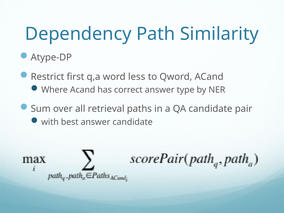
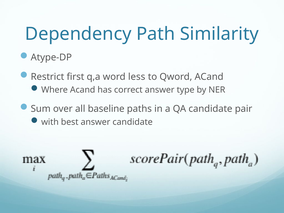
retrieval: retrieval -> baseline (106, 109)
